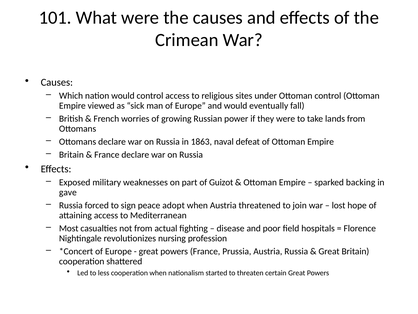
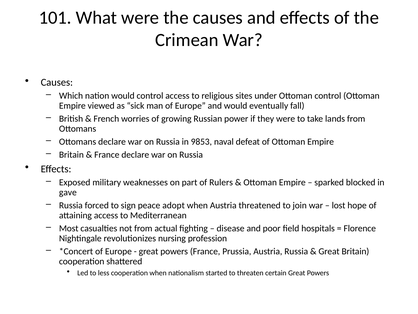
1863: 1863 -> 9853 (201, 142)
Guizot: Guizot -> Rulers (221, 182)
backing: backing -> blocked (361, 182)
